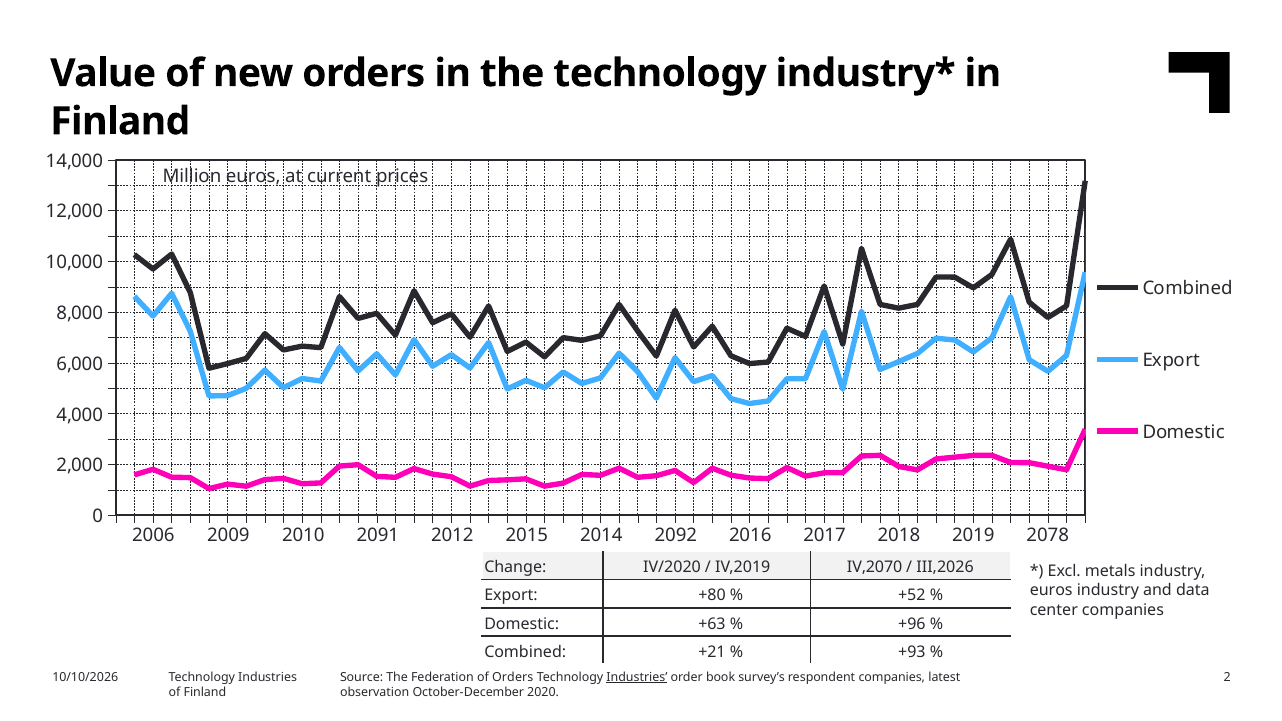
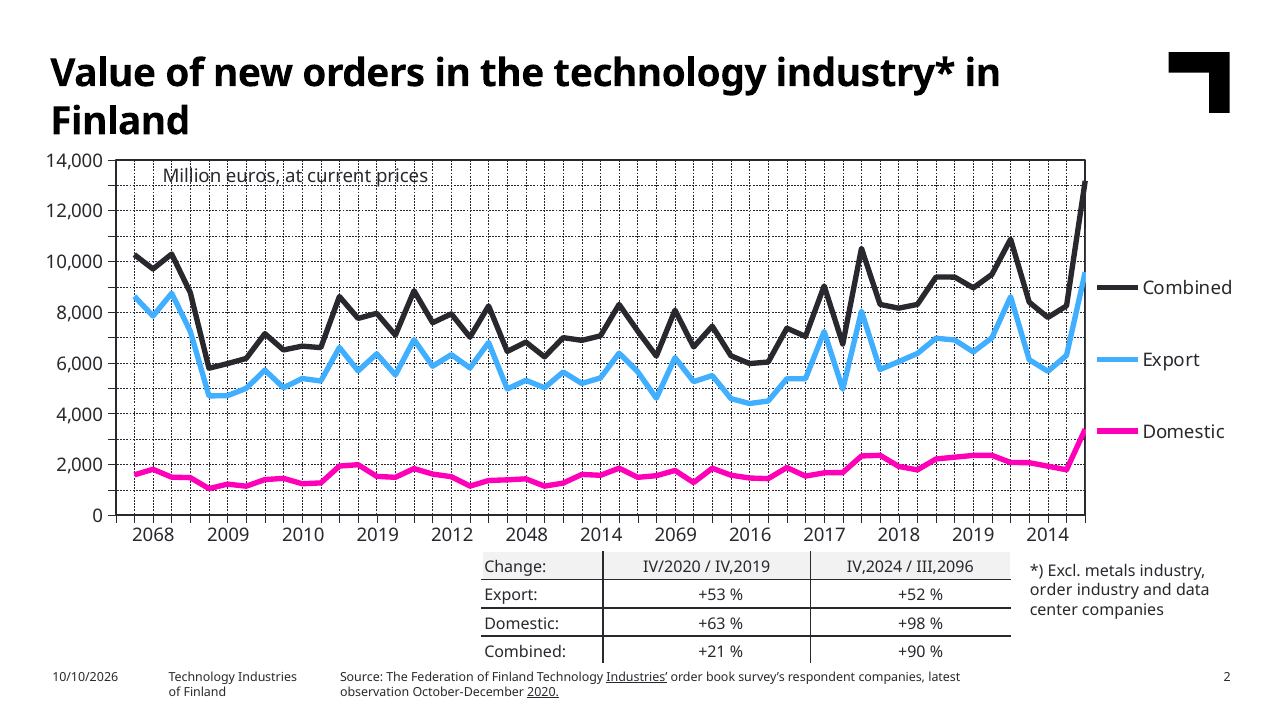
2006: 2006 -> 2068 (153, 535)
2010 2091: 2091 -> 2019 (378, 535)
2015: 2015 -> 2048 (527, 535)
2092: 2092 -> 2069 (676, 535)
2019 2078: 2078 -> 2014 (1048, 535)
IV,2070: IV,2070 -> IV,2024 (875, 568)
III,2026: III,2026 -> III,2096 (945, 568)
euros: euros -> order (1051, 591)
+80: +80 -> +53 (712, 596)
+96: +96 -> +98 (912, 624)
+93: +93 -> +90 (912, 652)
Federation of Orders: Orders -> Finland (513, 678)
2020 underline: none -> present (543, 693)
